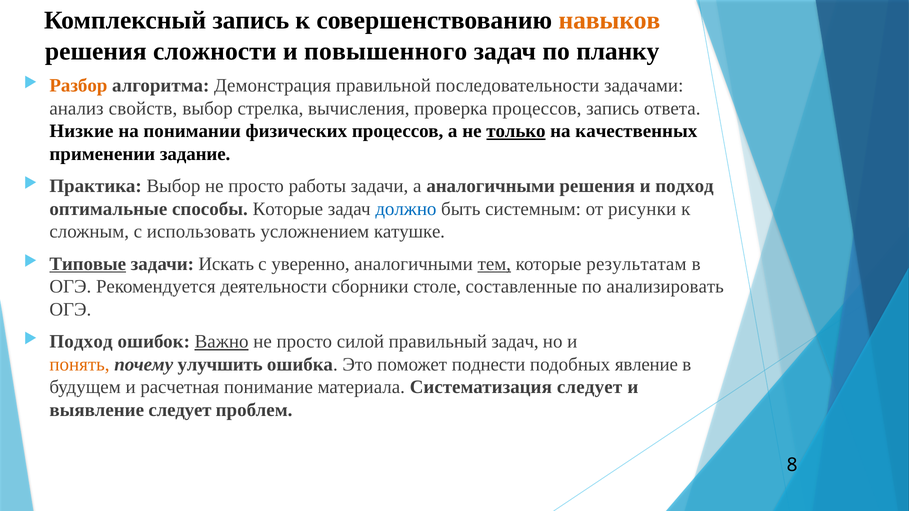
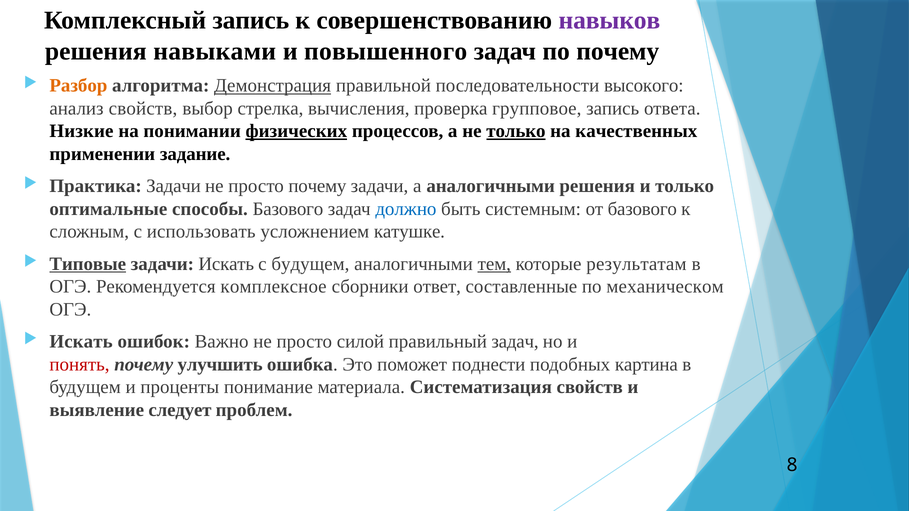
навыков colour: orange -> purple (609, 21)
сложности: сложности -> навыками (215, 51)
по планку: планку -> почему (618, 51)
Демонстрация underline: none -> present (273, 86)
задачами: задачами -> высокого (644, 86)
проверка процессов: процессов -> групповое (537, 108)
физических underline: none -> present (296, 131)
Практика Выбор: Выбор -> Задачи (174, 186)
просто работы: работы -> почему (317, 186)
и подход: подход -> только (685, 186)
способы Которые: Которые -> Базового (288, 209)
от рисунки: рисунки -> базового (642, 209)
с уверенно: уверенно -> будущем (310, 264)
деятельности: деятельности -> комплексное (274, 287)
столе: столе -> ответ (437, 287)
анализировать: анализировать -> механическом (665, 287)
Подход: Подход -> Искать (81, 342)
Важно underline: present -> none (222, 342)
понять colour: orange -> red (80, 365)
явление: явление -> картина (646, 365)
расчетная: расчетная -> проценты (180, 387)
Систематизация следует: следует -> свойств (590, 387)
